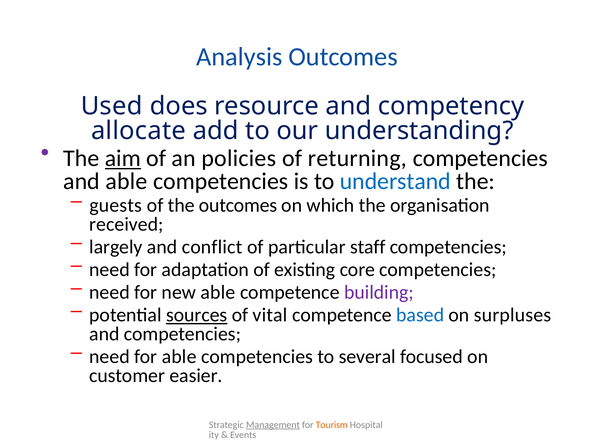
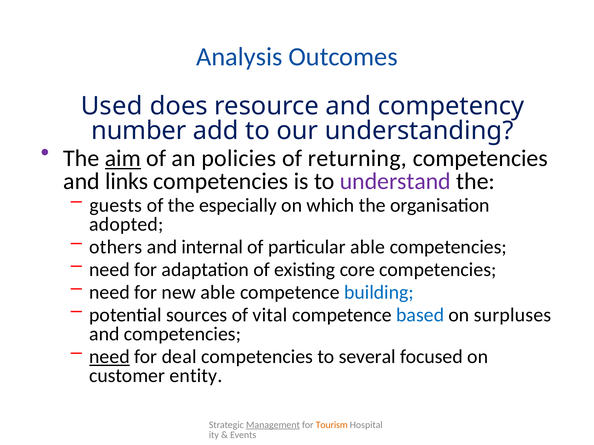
allocate: allocate -> number (139, 131)
and able: able -> links (127, 182)
understand colour: blue -> purple (395, 182)
the outcomes: outcomes -> especially (238, 206)
received: received -> adopted (126, 225)
largely: largely -> others (116, 247)
conflict: conflict -> internal (212, 247)
particular staff: staff -> able (368, 247)
building colour: purple -> blue (379, 293)
sources underline: present -> none (197, 315)
need underline: none -> present (110, 357)
for able: able -> deal (179, 357)
easier: easier -> entity (196, 376)
